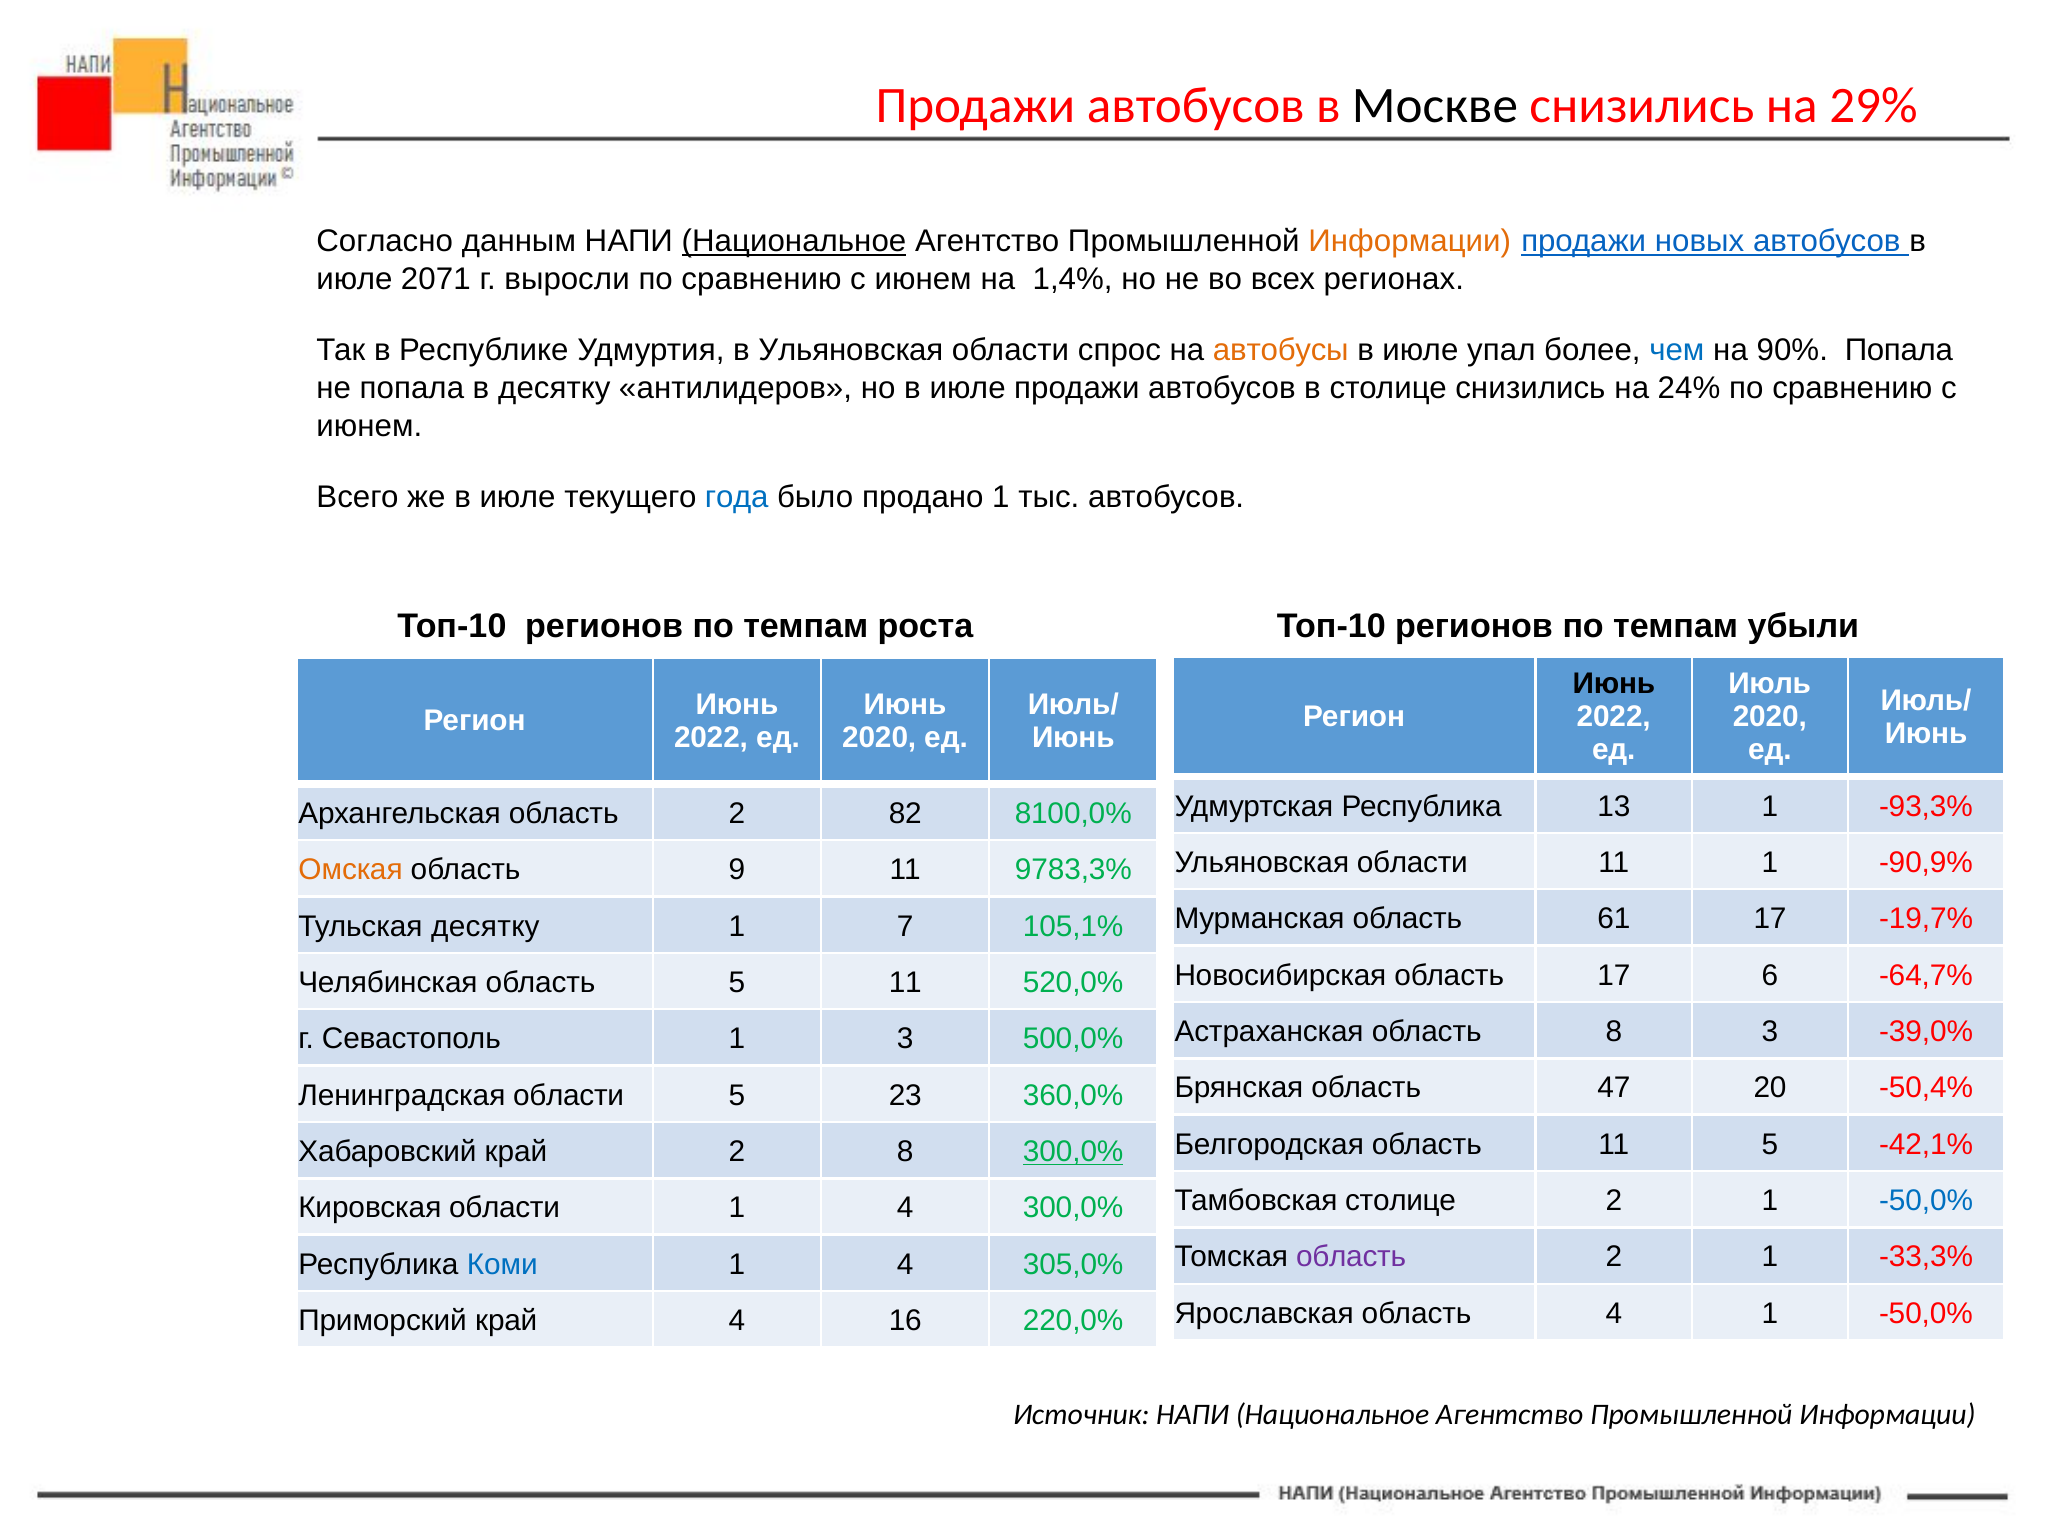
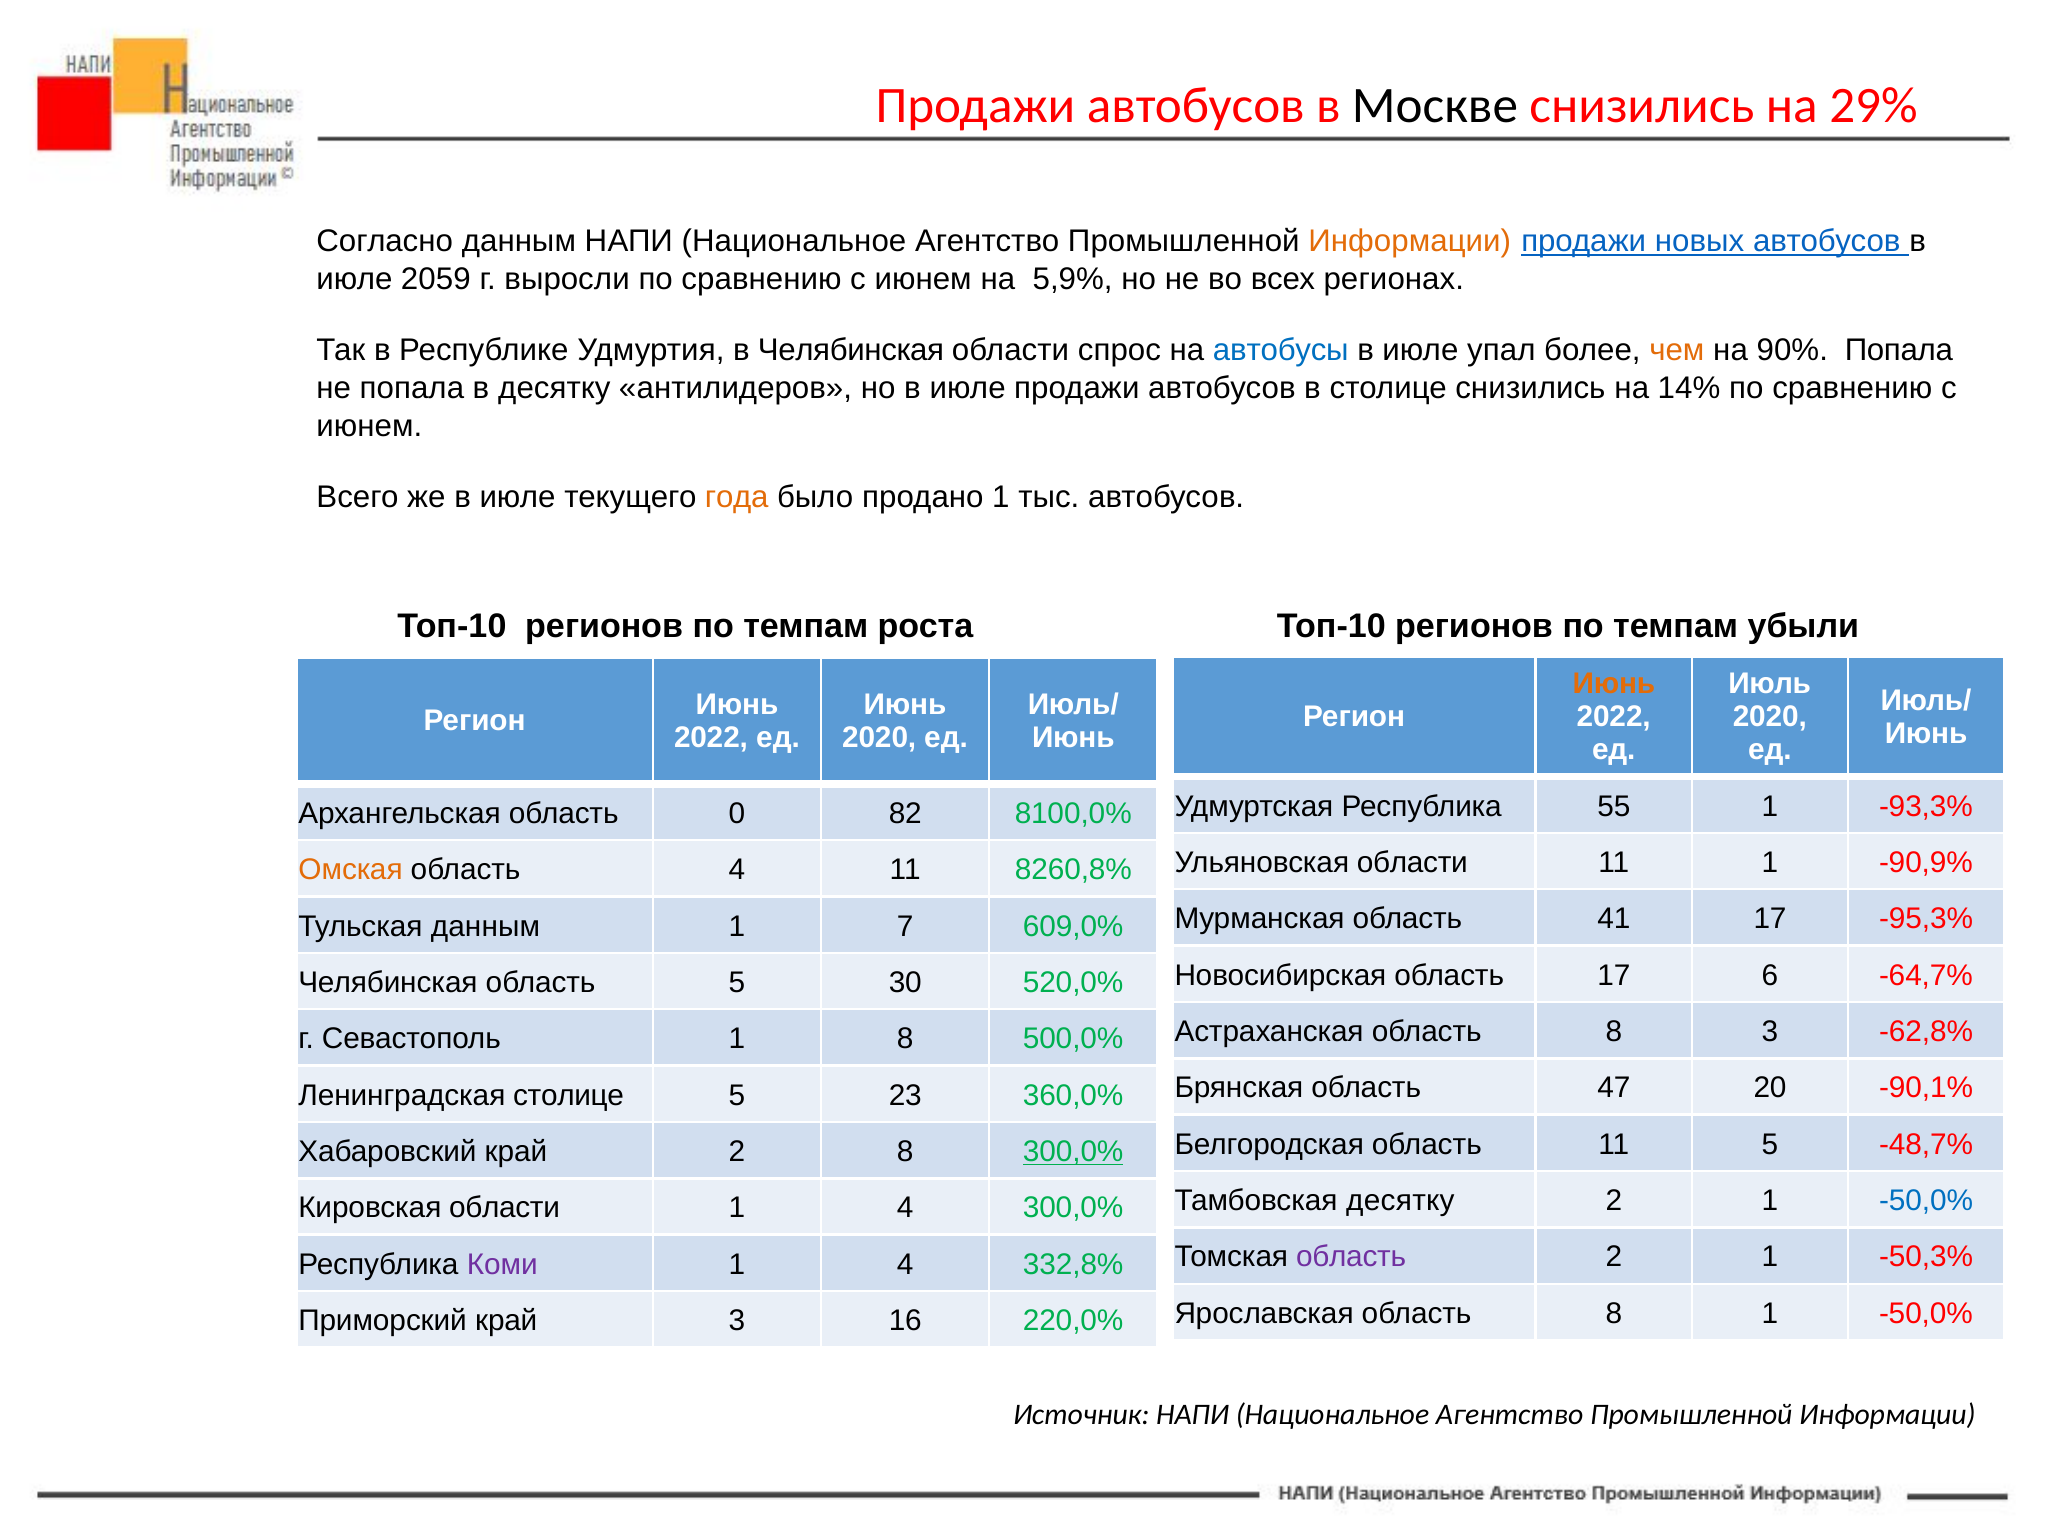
Национальное underline: present -> none (794, 241)
2071: 2071 -> 2059 (436, 279)
1,4%: 1,4% -> 5,9% (1073, 279)
в Ульяновская: Ульяновская -> Челябинская (851, 351)
автобусы colour: orange -> blue (1281, 351)
чем colour: blue -> orange (1677, 351)
24%: 24% -> 14% (1689, 388)
года colour: blue -> orange (737, 497)
Июнь colour: black -> orange (1614, 684)
13: 13 -> 55 (1614, 806)
Архангельская область 2: 2 -> 0 (737, 813)
область 9: 9 -> 4 (737, 870)
9783,3%: 9783,3% -> 8260,8% (1073, 870)
61: 61 -> 41 (1614, 919)
-19,7%: -19,7% -> -95,3% (1926, 919)
Тульская десятку: десятку -> данным (485, 926)
105,1%: 105,1% -> 609,0% (1073, 926)
5 11: 11 -> 30 (905, 982)
-39,0%: -39,0% -> -62,8% (1926, 1032)
1 3: 3 -> 8 (905, 1039)
-50,4%: -50,4% -> -90,1% (1926, 1088)
Ленинградская области: области -> столице (569, 1095)
-42,1%: -42,1% -> -48,7% (1926, 1144)
Тамбовская столице: столице -> десятку (1400, 1201)
-33,3%: -33,3% -> -50,3% (1926, 1257)
Коми colour: blue -> purple (502, 1264)
305,0%: 305,0% -> 332,8% (1073, 1264)
Ярославская область 4: 4 -> 8 (1614, 1313)
край 4: 4 -> 3 (737, 1321)
